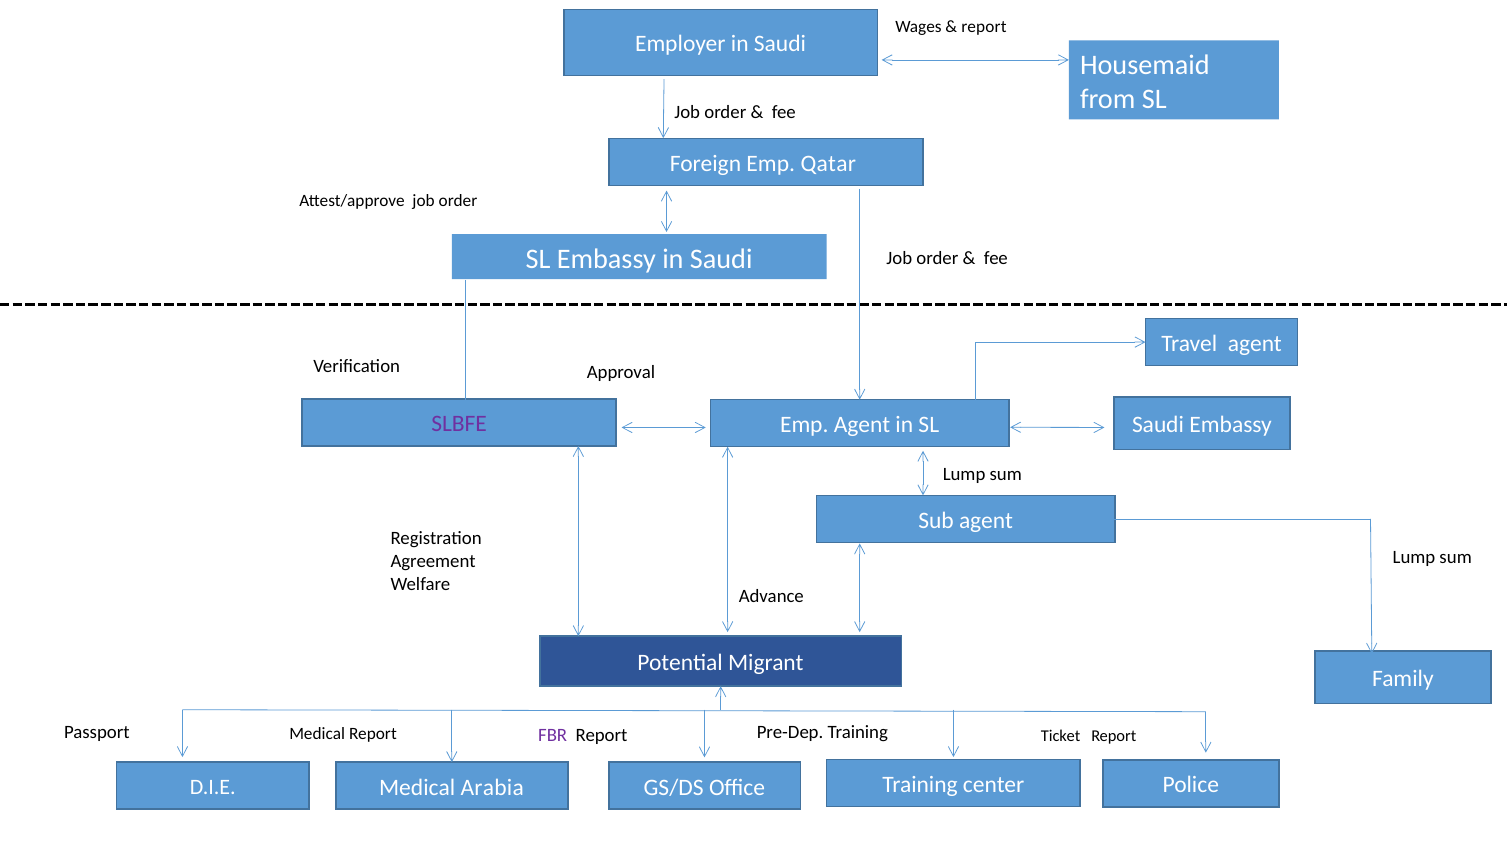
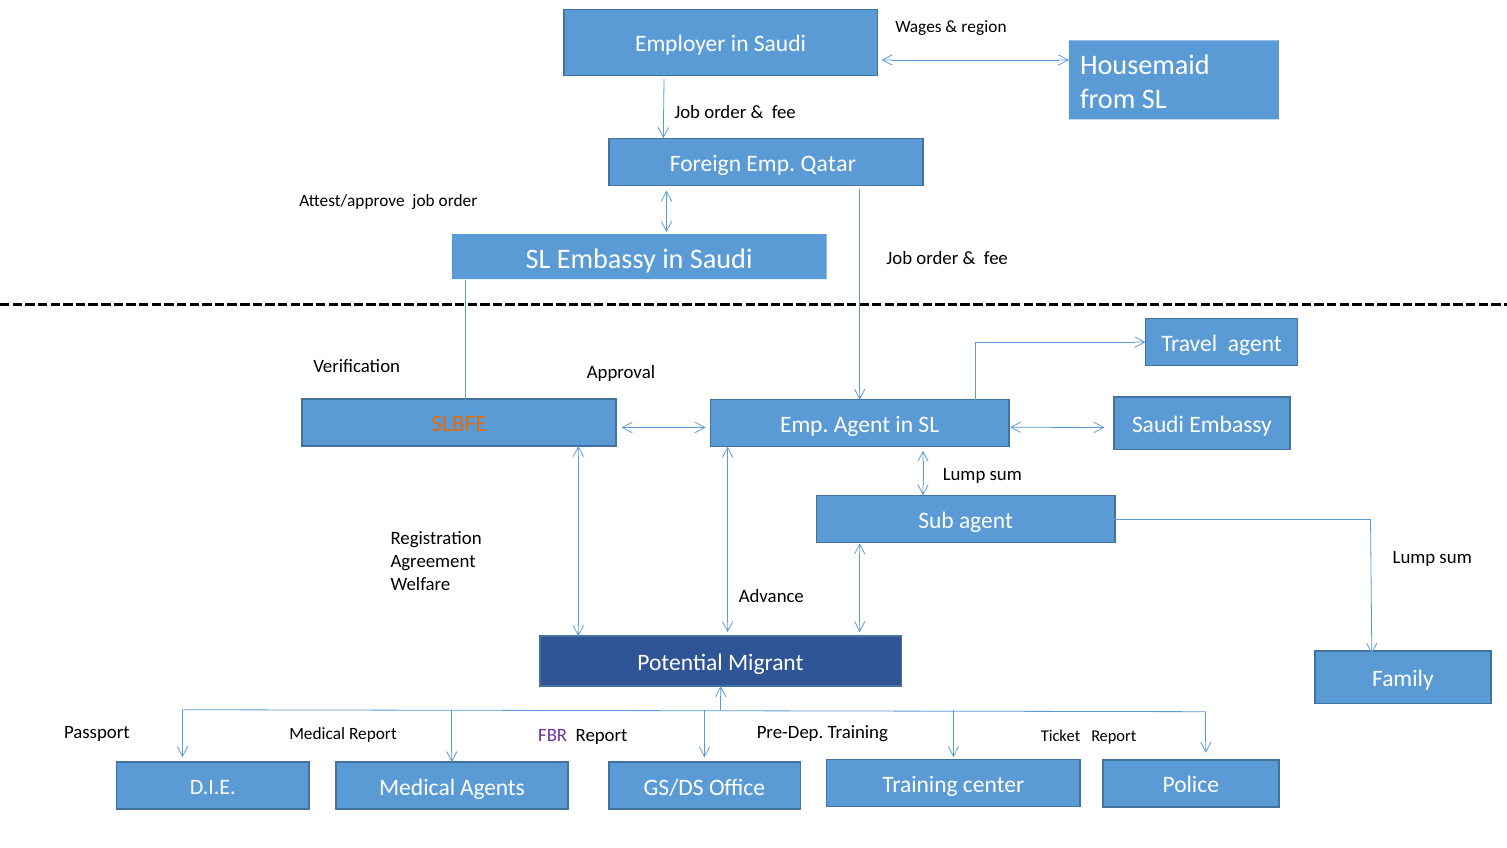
report: report -> region (984, 27)
SLBFE colour: purple -> orange (459, 424)
Arabia: Arabia -> Agents (492, 787)
